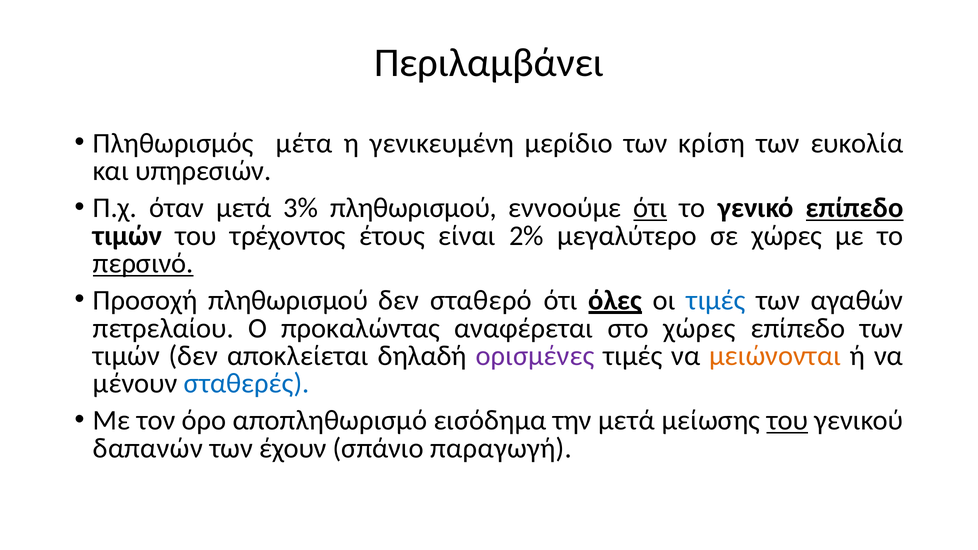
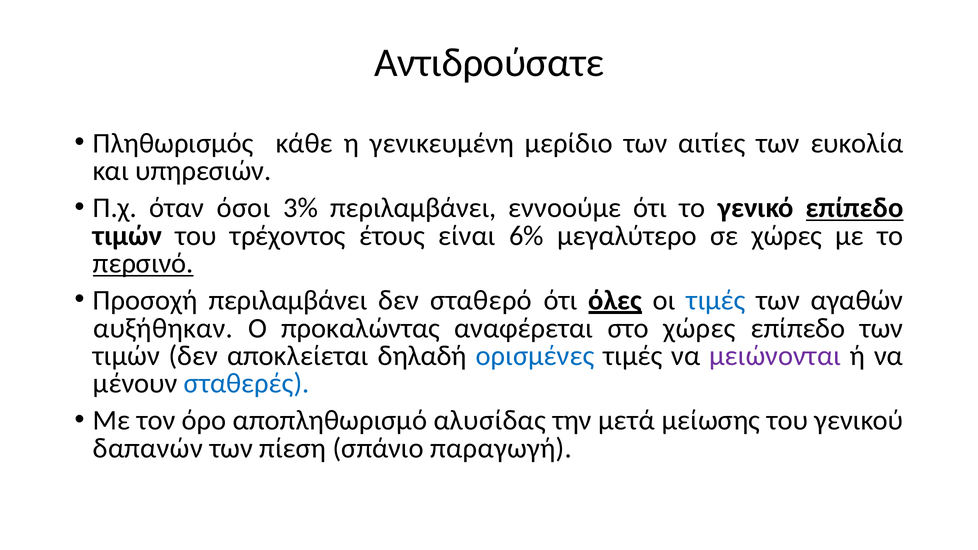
Περιλαμβάνει: Περιλαμβάνει -> Αντιδρούσατε (489, 63)
μέτα: μέτα -> κάθε (304, 143)
κρίση: κρίση -> αιτίες (712, 143)
όταν μετά: μετά -> όσοι (244, 208)
3% πληθωρισμού: πληθωρισμού -> περιλαμβάνει (413, 208)
ότι underline: present -> none (650, 208)
2%: 2% -> 6% (526, 236)
Προσοχή πληθωρισμού: πληθωρισμού -> περιλαμβάνει (288, 300)
πετρελαίου: πετρελαίου -> αυξήθηκαν (163, 328)
ορισμένες colour: purple -> blue (535, 356)
μειώνονται colour: orange -> purple (775, 356)
εισόδημα: εισόδημα -> αλυσίδας (490, 421)
του underline: present -> none (787, 421)
έχουν: έχουν -> πίεση (293, 448)
